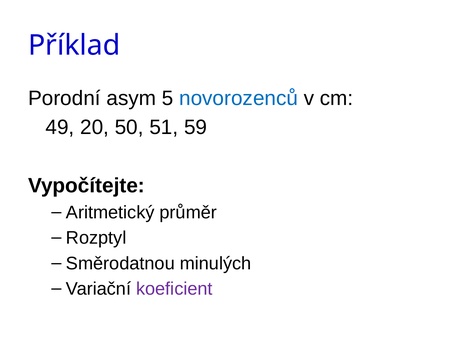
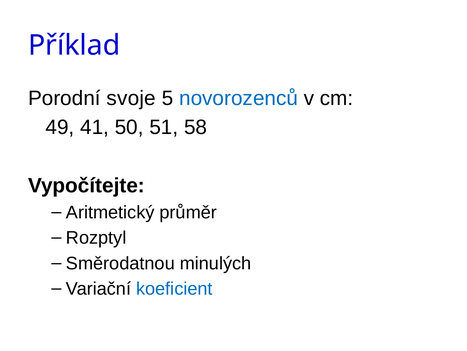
asym: asym -> svoje (131, 98)
20: 20 -> 41 (95, 127)
59: 59 -> 58 (196, 127)
koeficient colour: purple -> blue (174, 288)
